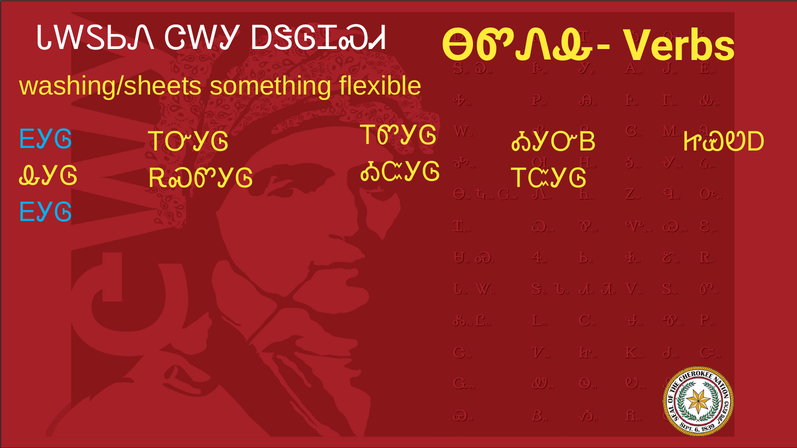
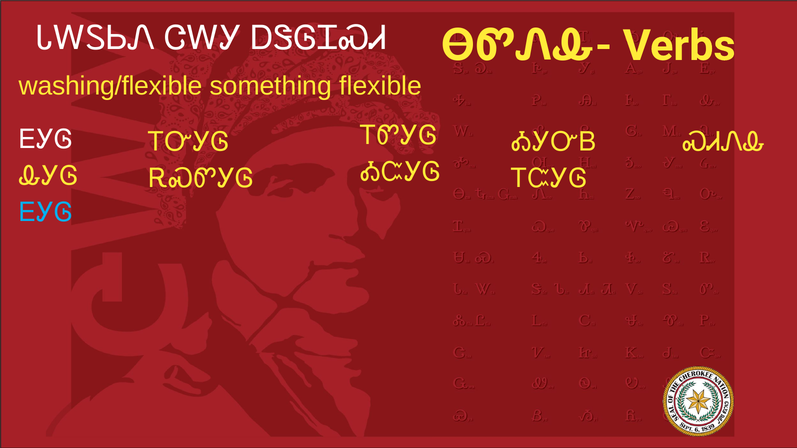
washing/sheets: washing/sheets -> washing/flexible (111, 86)
ᎬᎩᎶ colour: light blue -> white (46, 139)
ᏥᏯᏬᎠ: ᏥᏯᏬᎠ -> ᏍᏗᏁᎲ (724, 142)
